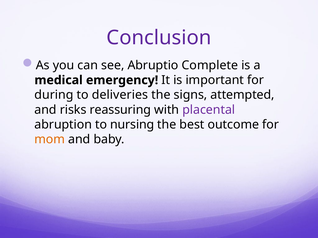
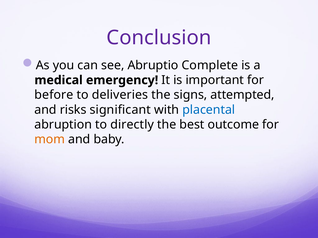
during: during -> before (54, 95)
reassuring: reassuring -> significant (120, 110)
placental colour: purple -> blue (209, 110)
nursing: nursing -> directly (132, 125)
